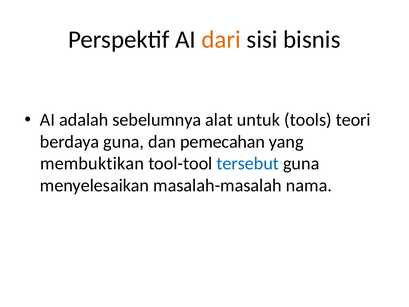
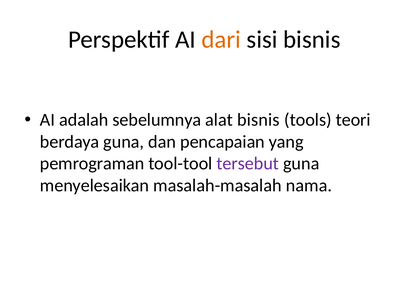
alat untuk: untuk -> bisnis (258, 120)
pemecahan: pemecahan -> pencapaian (223, 142)
membuktikan: membuktikan -> pemrograman (92, 164)
tersebut colour: blue -> purple (248, 164)
